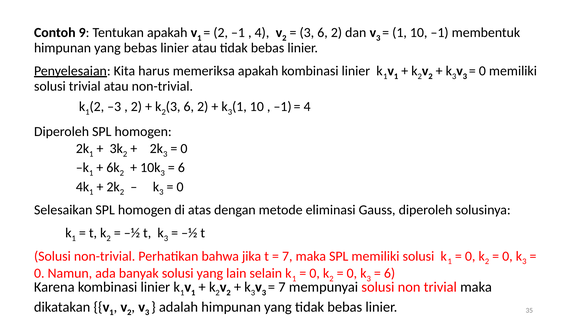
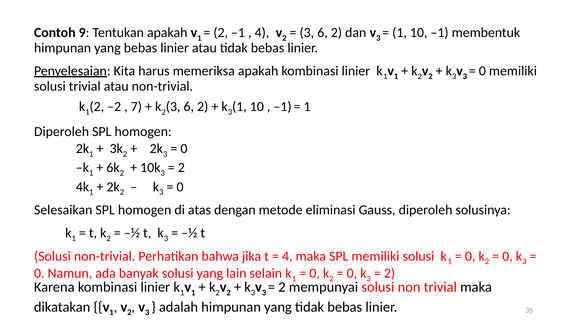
–3: –3 -> –2 (114, 106)
2: 2 -> 7 (136, 106)
4: 4 -> 1 (307, 106)
6: 6 -> 2 (181, 167)
7: 7 -> 4 (287, 256)
6: 6 -> 2 (390, 273)
7: 7 -> 2 (282, 287)
